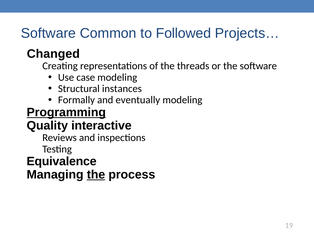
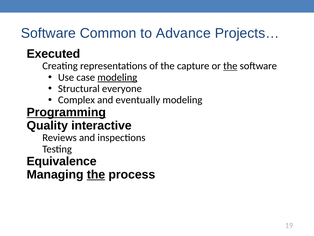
Followed: Followed -> Advance (183, 33)
Changed: Changed -> Executed (53, 54)
threads: threads -> capture (193, 66)
the underline: none -> present (230, 66)
modeling underline: none -> present (117, 77)
instances: instances -> everyone (122, 88)
Formally: Formally -> Complex (76, 100)
